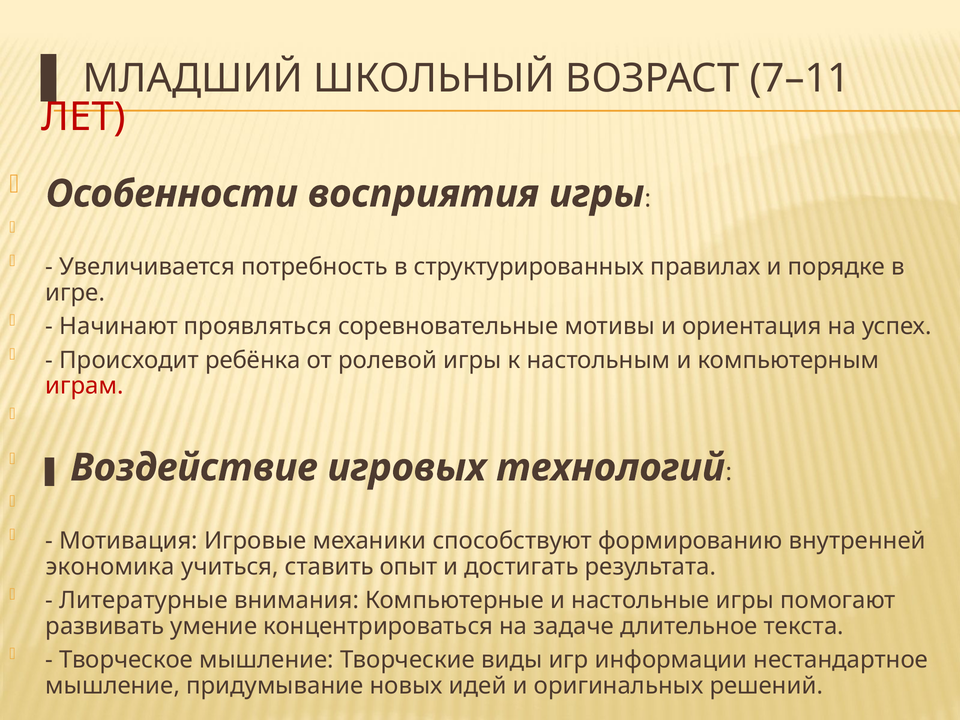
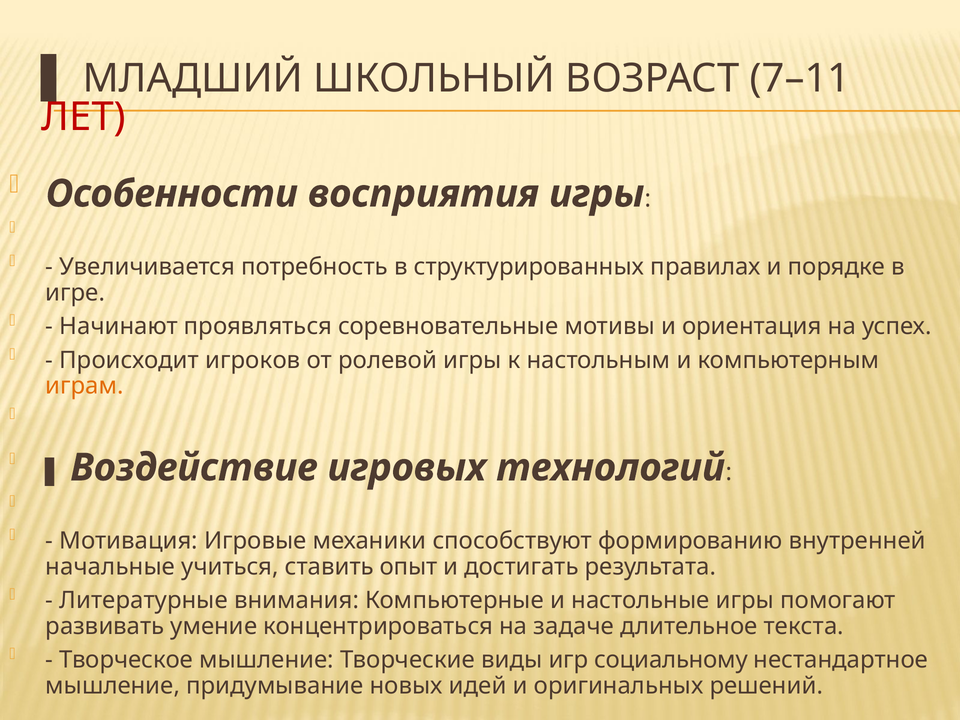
ребёнка: ребёнка -> игроков (253, 360)
играм colour: red -> orange (85, 386)
экономика: экономика -> начальные (110, 567)
информации: информации -> социальному (671, 660)
